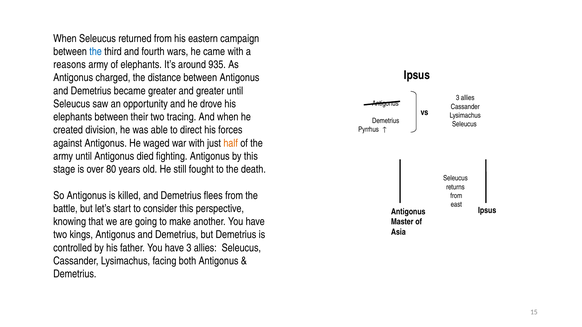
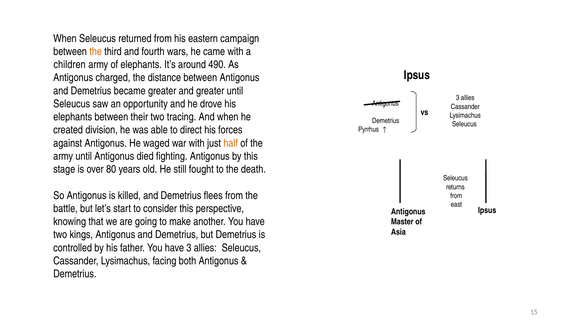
the colour: blue -> orange (96, 52)
reasons: reasons -> children (70, 65)
935: 935 -> 490 (217, 65)
